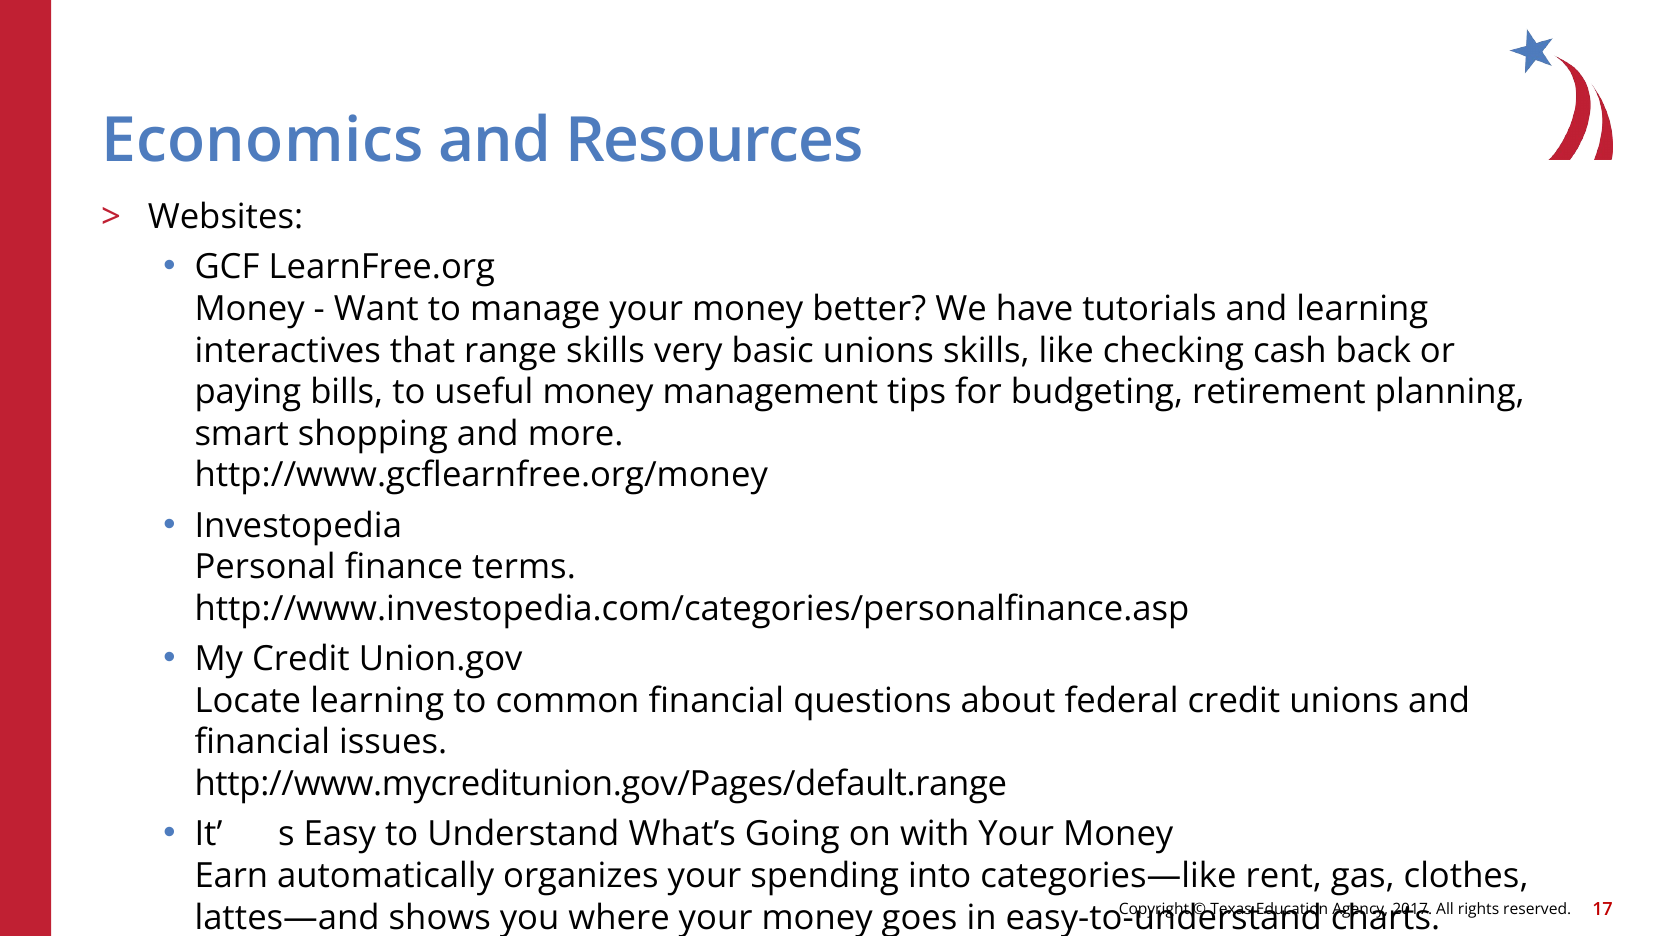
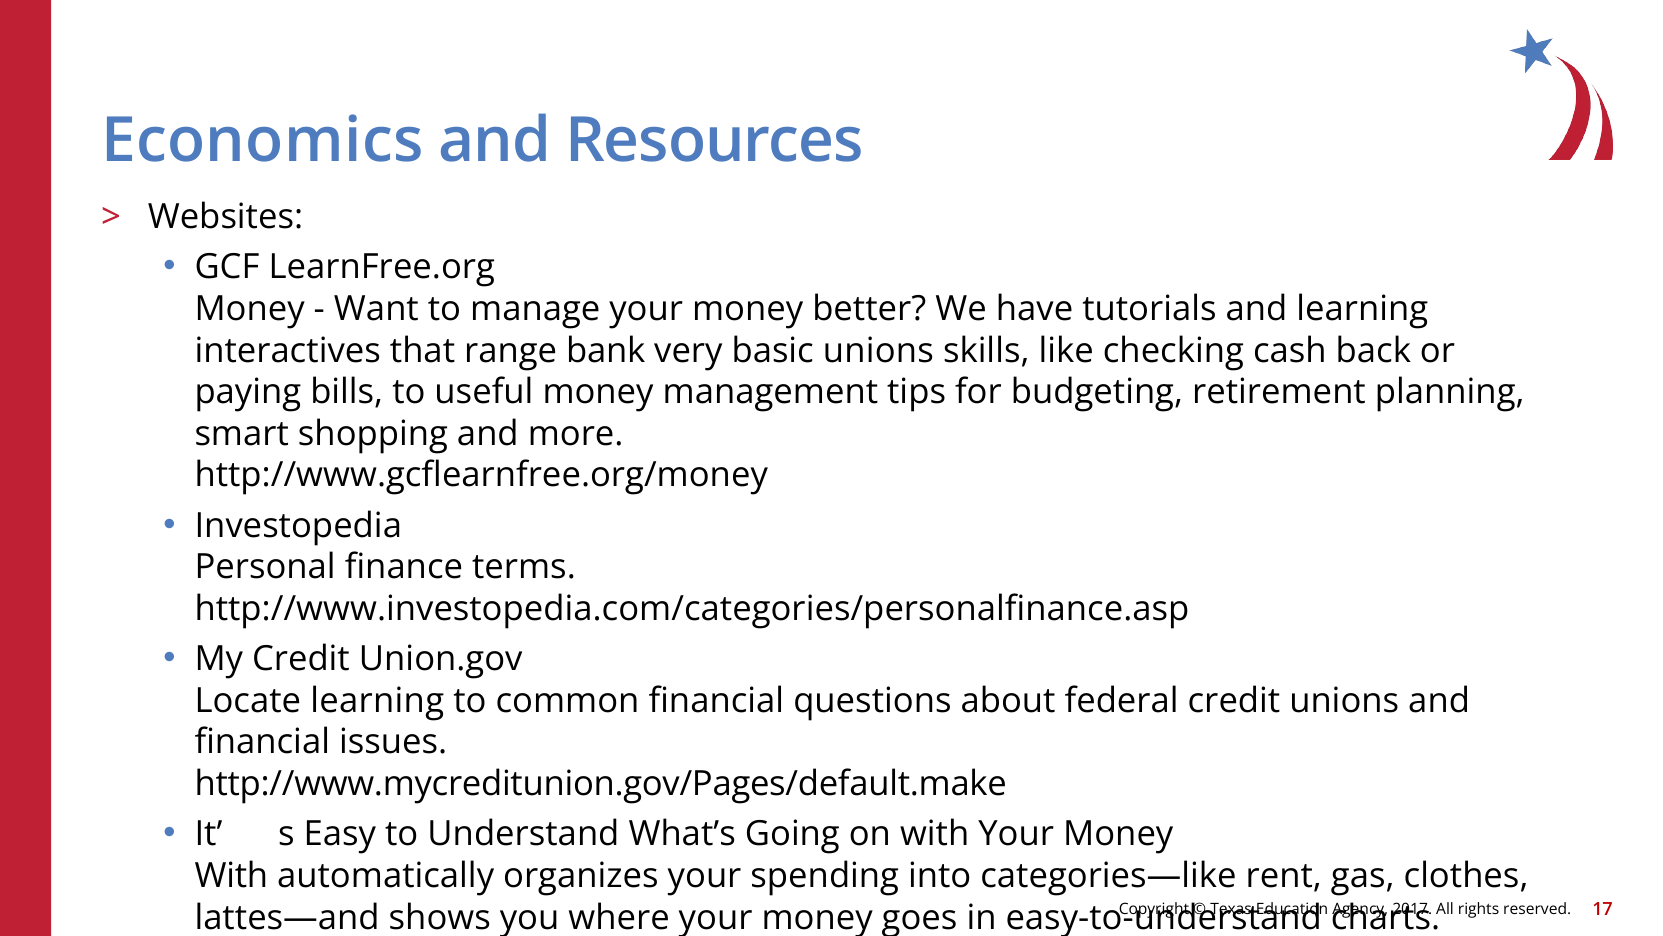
range skills: skills -> bank (606, 350)
http://www.mycreditunion.gov/Pages/default.range: http://www.mycreditunion.gov/Pages/default.range -> http://www.mycreditunion.gov/Pages/default.make (601, 784)
Earn: Earn -> With (231, 875)
